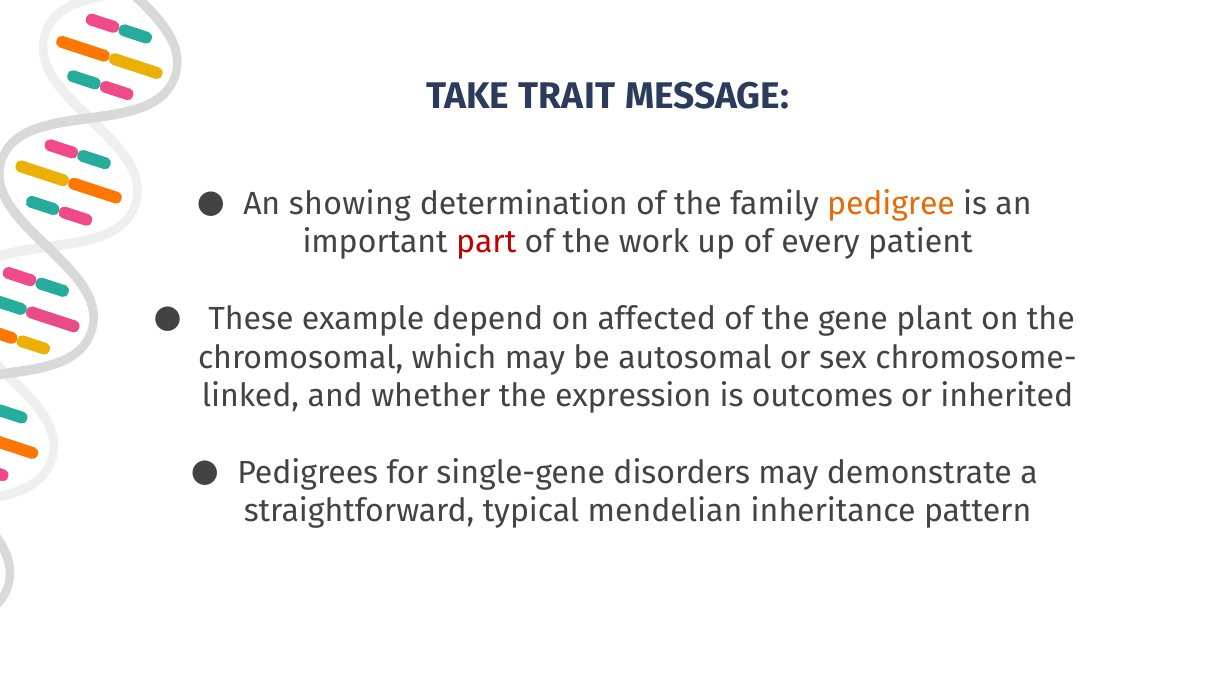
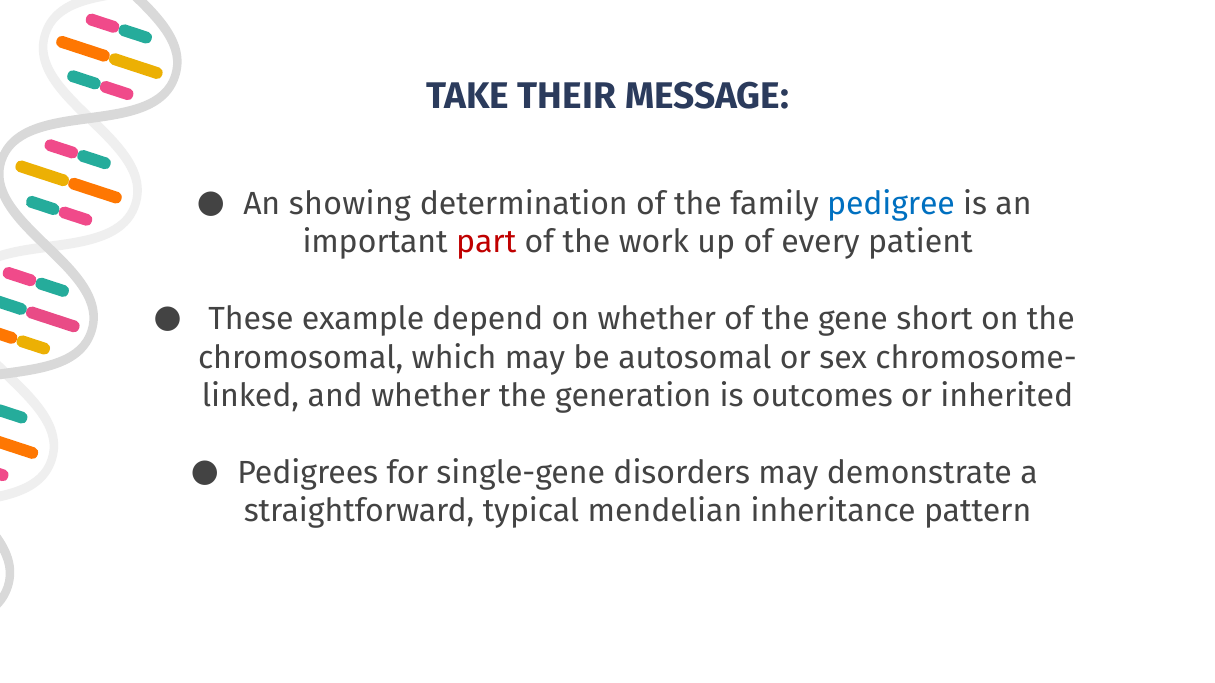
TRAIT: TRAIT -> THEIR (567, 96)
pedigree colour: orange -> blue (891, 204)
on affected: affected -> whether (657, 319)
plant: plant -> short (935, 319)
expression: expression -> generation (633, 396)
